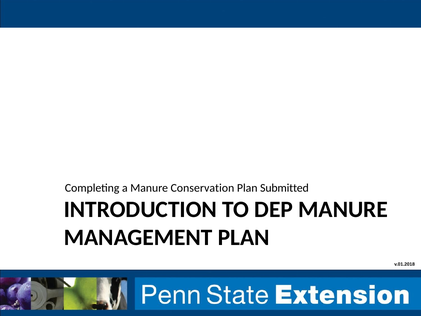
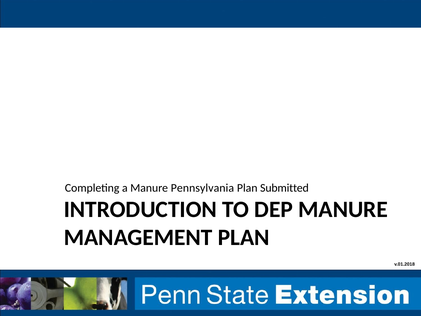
Conservation: Conservation -> Pennsylvania (202, 188)
